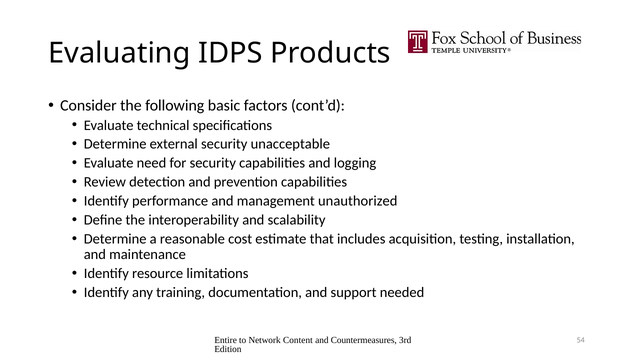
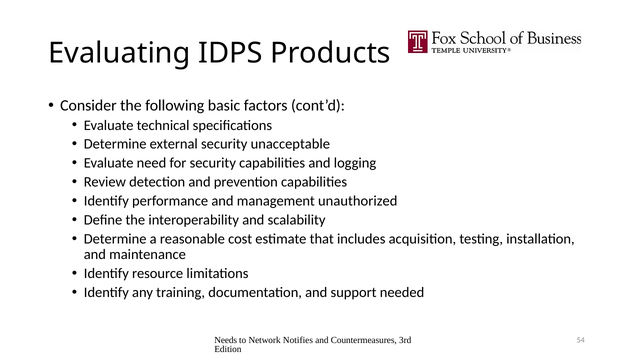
Entire: Entire -> Needs (226, 340)
Content: Content -> Notifies (298, 340)
